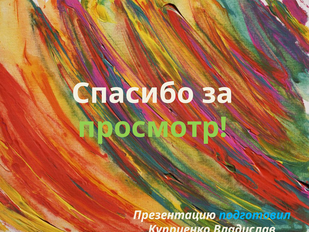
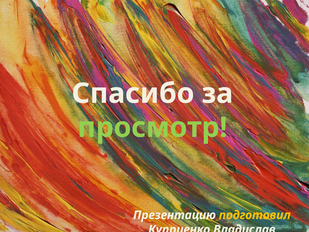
подготовил colour: light blue -> yellow (255, 215)
